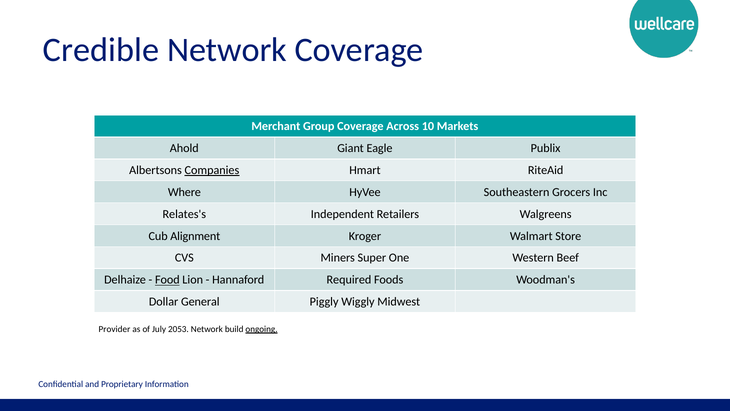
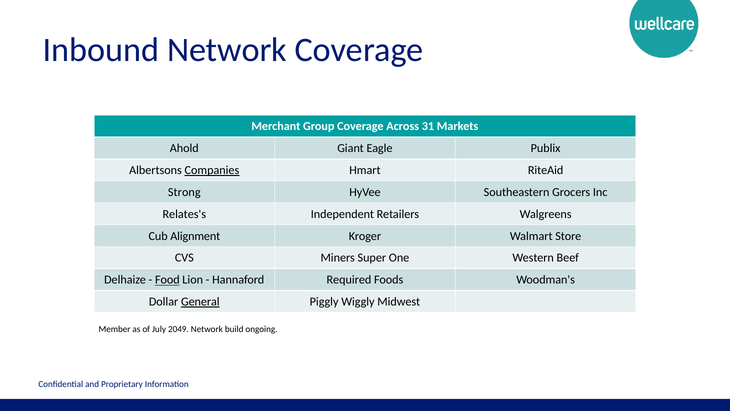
Credible: Credible -> Inbound (101, 50)
10: 10 -> 31 (428, 126)
Where: Where -> Strong (184, 192)
General underline: none -> present (200, 302)
Provider: Provider -> Member (114, 329)
2053: 2053 -> 2049 (178, 329)
ongoing underline: present -> none (262, 329)
